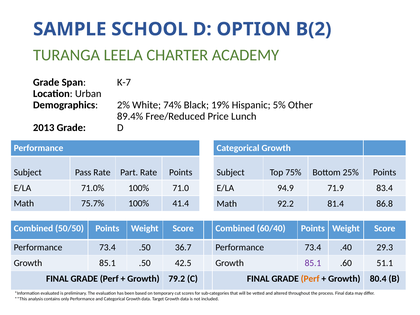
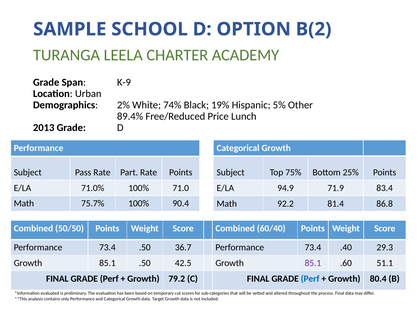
K-7: K-7 -> K-9 (124, 82)
41.4: 41.4 -> 90.4 (181, 204)
Perf colour: orange -> blue (310, 279)
